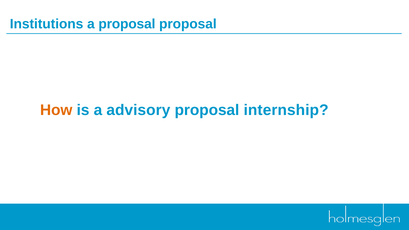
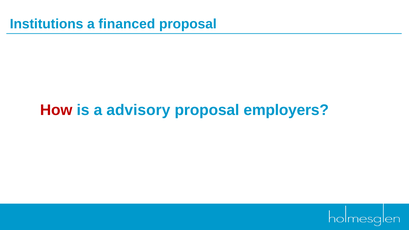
a proposal: proposal -> financed (127, 24)
How colour: orange -> red (56, 110)
internship: internship -> employers (286, 110)
